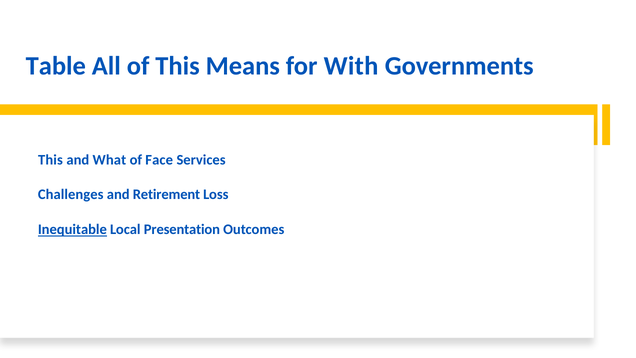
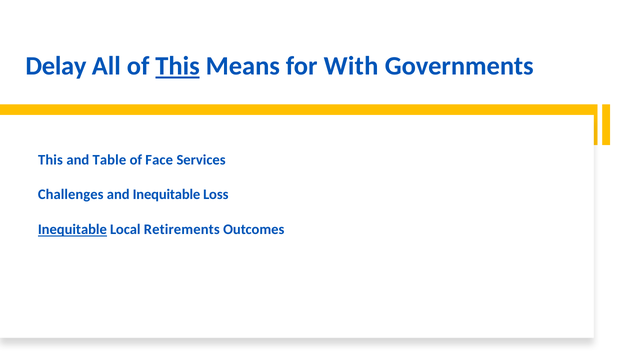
Table: Table -> Delay (56, 66)
This underline: none -> present (178, 66)
What: What -> Table (109, 160)
and Retirement: Retirement -> Inequitable (166, 195)
Presentation: Presentation -> Retirements (182, 229)
